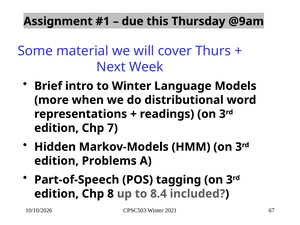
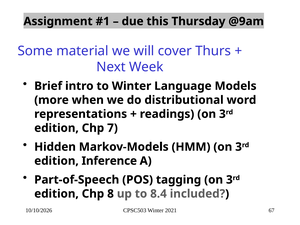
Problems: Problems -> Inference (109, 161)
